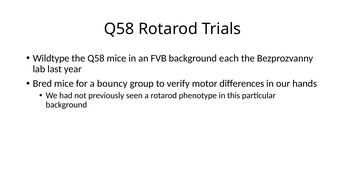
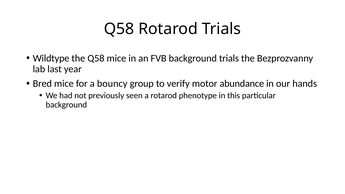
background each: each -> trials (229, 58)
differences: differences -> abundance (242, 84)
